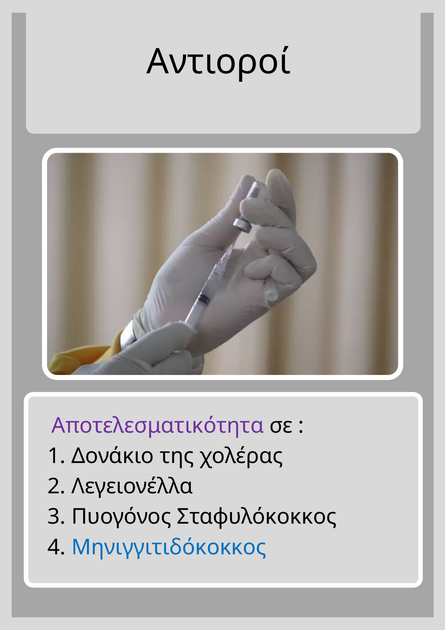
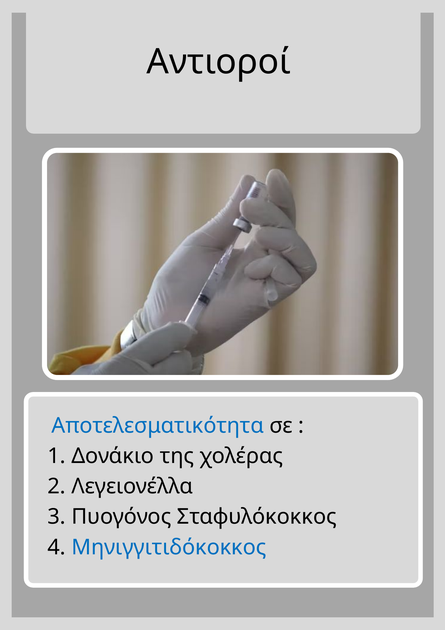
Αποτελεσματικότητα colour: purple -> blue (158, 426)
